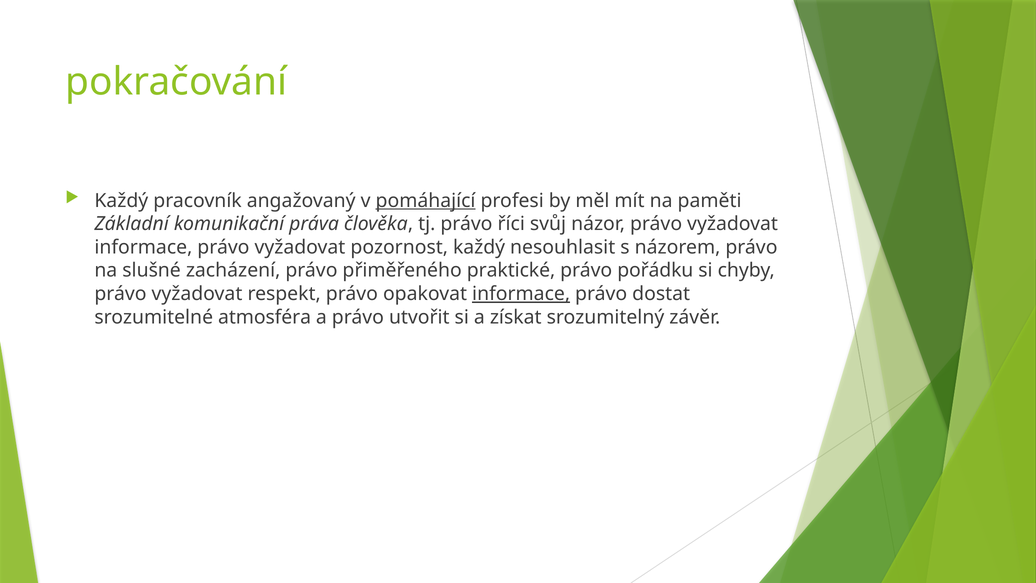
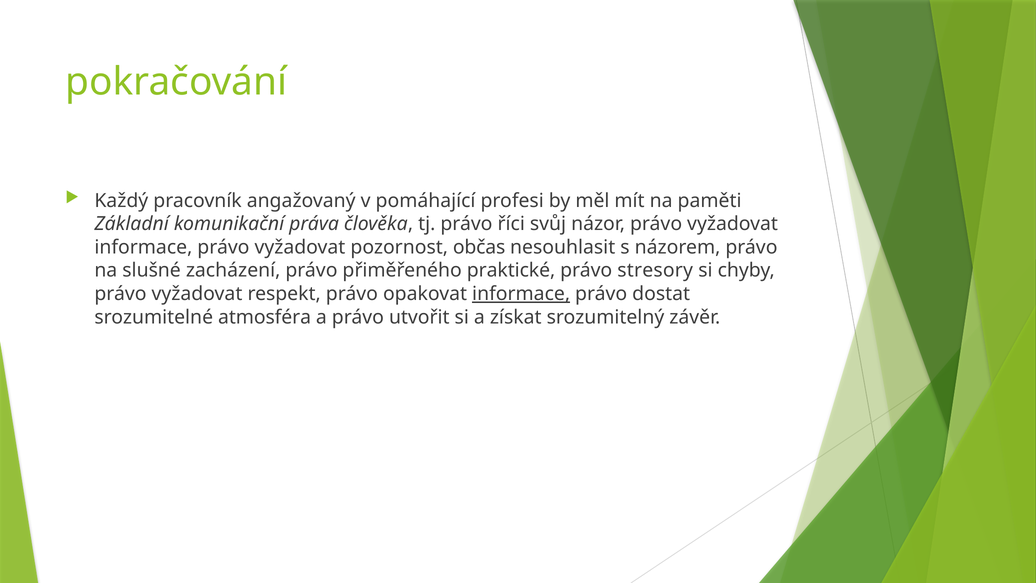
pomáhající underline: present -> none (426, 201)
pozornost každý: každý -> občas (479, 247)
pořádku: pořádku -> stresory (655, 270)
